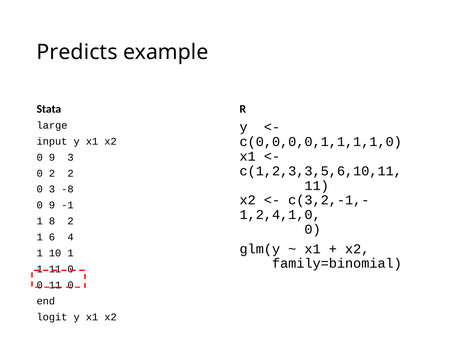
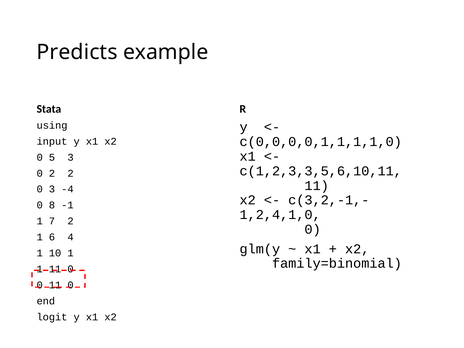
large: large -> using (52, 125)
9: 9 -> 5 (52, 157)
-8: -8 -> -4 (67, 189)
9: 9 -> 8 (52, 205)
8: 8 -> 7 (52, 221)
